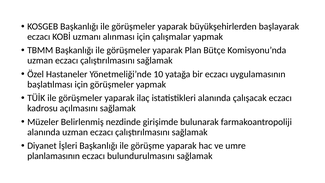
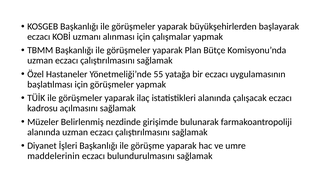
10: 10 -> 55 (158, 74)
planlamasının: planlamasının -> maddelerinin (53, 156)
